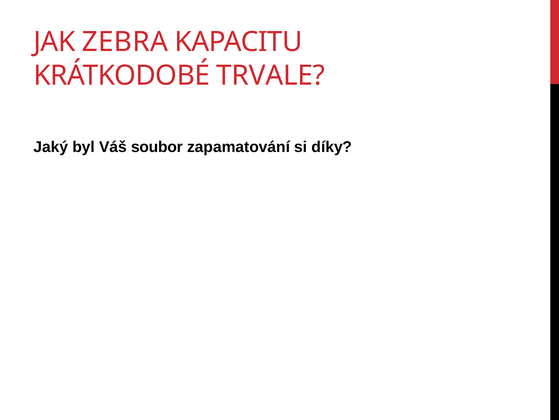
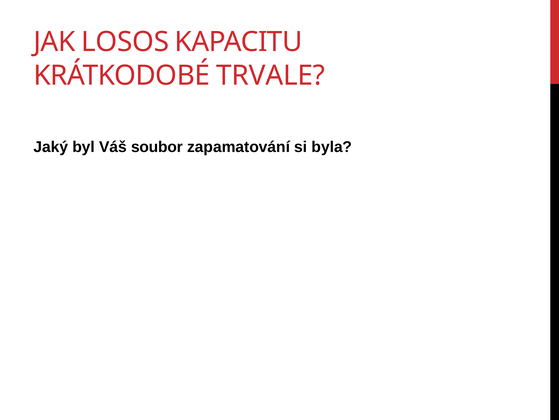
ZEBRA: ZEBRA -> LOSOS (125, 42)
díky: díky -> byla (332, 147)
